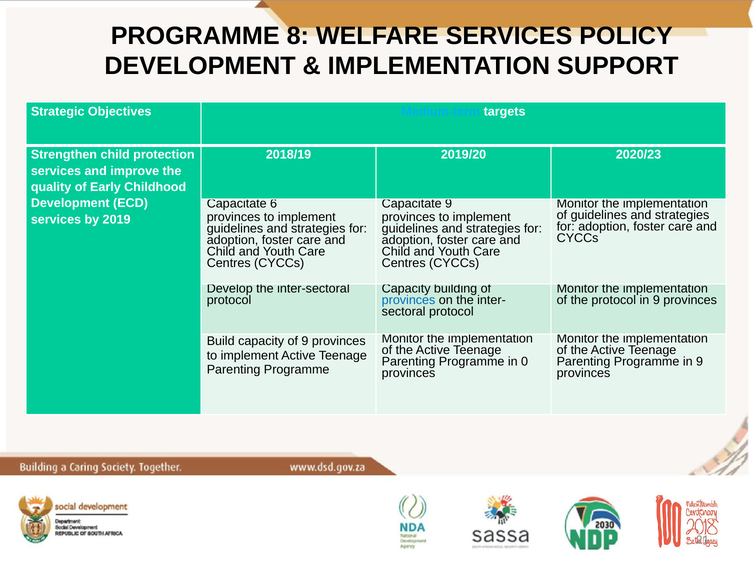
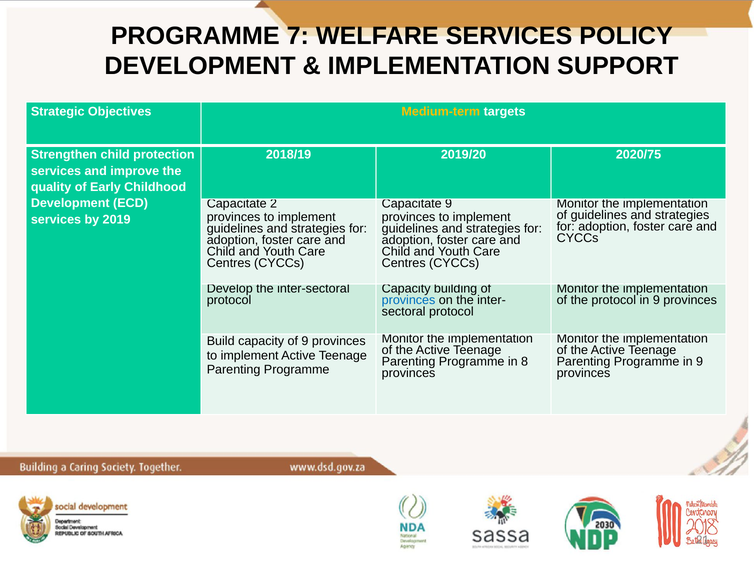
8: 8 -> 7 (298, 36)
Medium-term colour: light blue -> yellow (441, 112)
2020/23: 2020/23 -> 2020/75 (639, 155)
6: 6 -> 2 (274, 204)
0: 0 -> 8 (525, 362)
